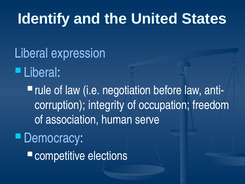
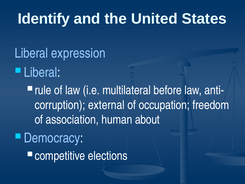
negotiation: negotiation -> multilateral (127, 90)
integrity: integrity -> external (106, 105)
serve: serve -> about (147, 120)
